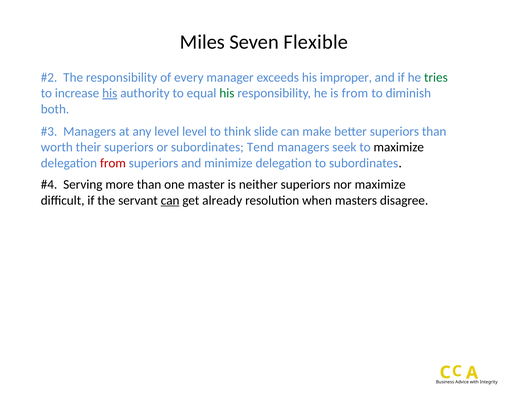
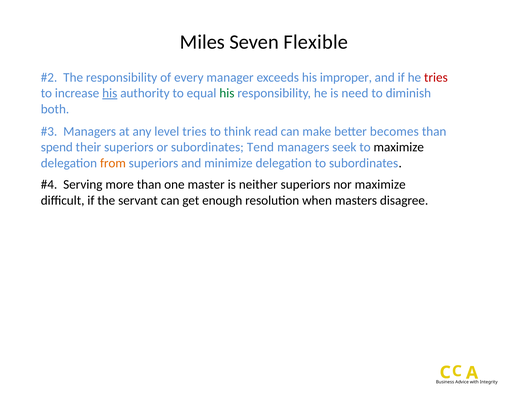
tries colour: green -> red (436, 77)
is from: from -> need (355, 93)
level level: level -> tries (194, 131)
slide: slide -> read (266, 131)
better superiors: superiors -> becomes (394, 131)
worth: worth -> spend (57, 147)
from colour: red -> orange (113, 163)
can underline: present -> none (170, 200)
already: already -> enough (222, 200)
